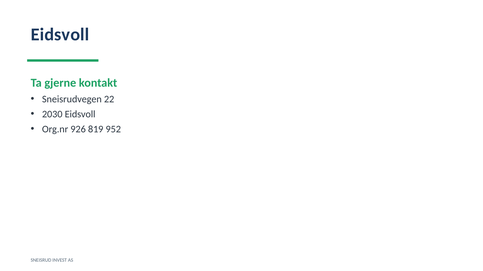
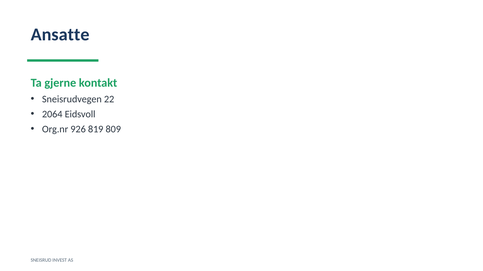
Eidsvoll: Eidsvoll -> Ansatte (60, 34)
2030: 2030 -> 2064 (52, 114)
952: 952 -> 809 (113, 130)
